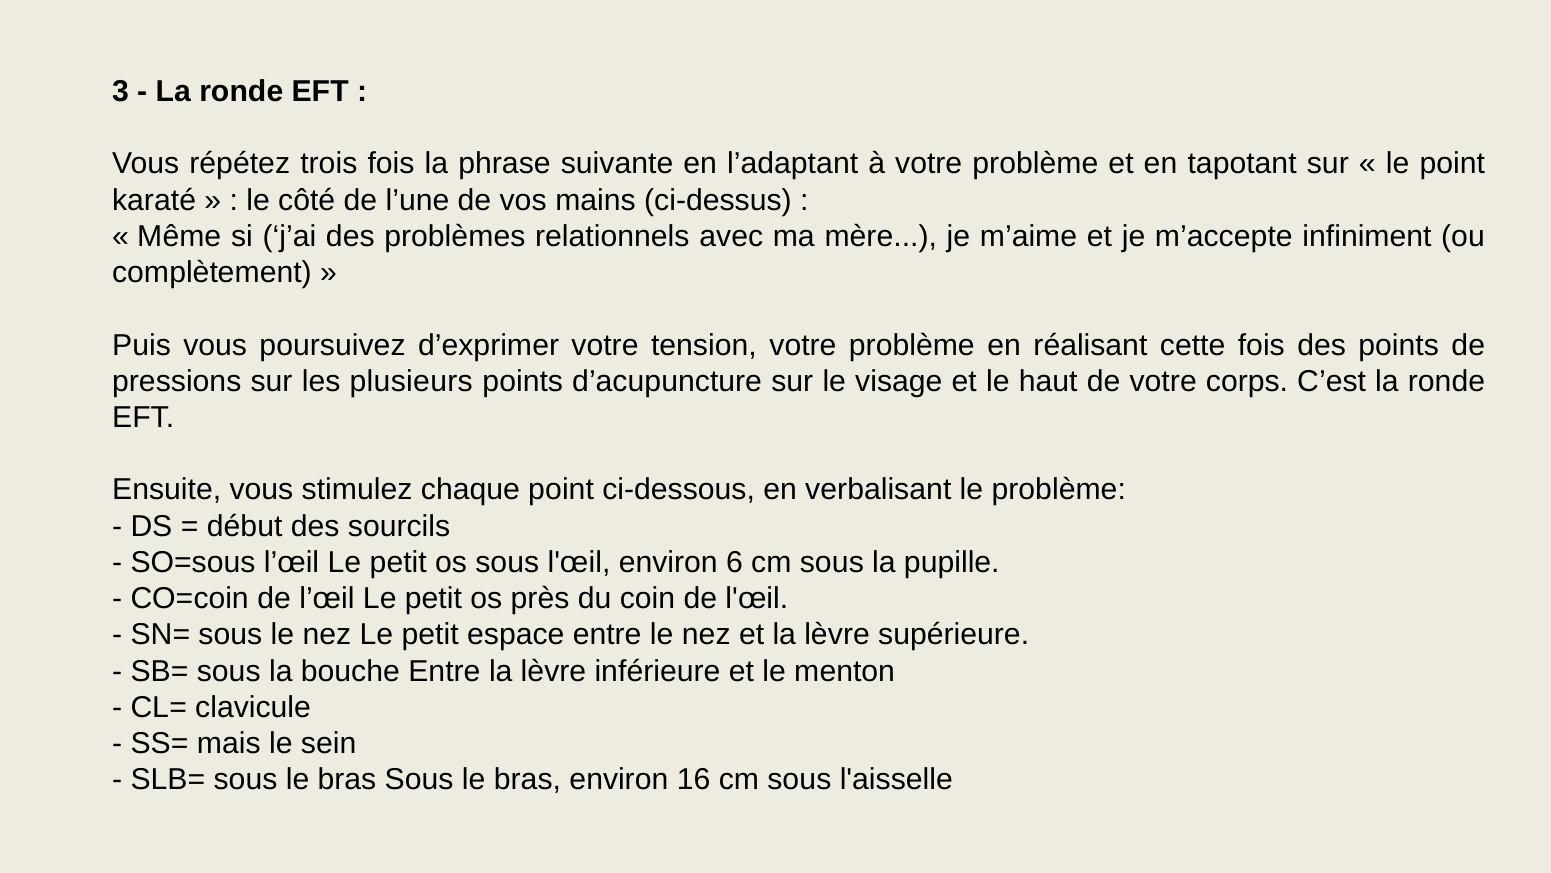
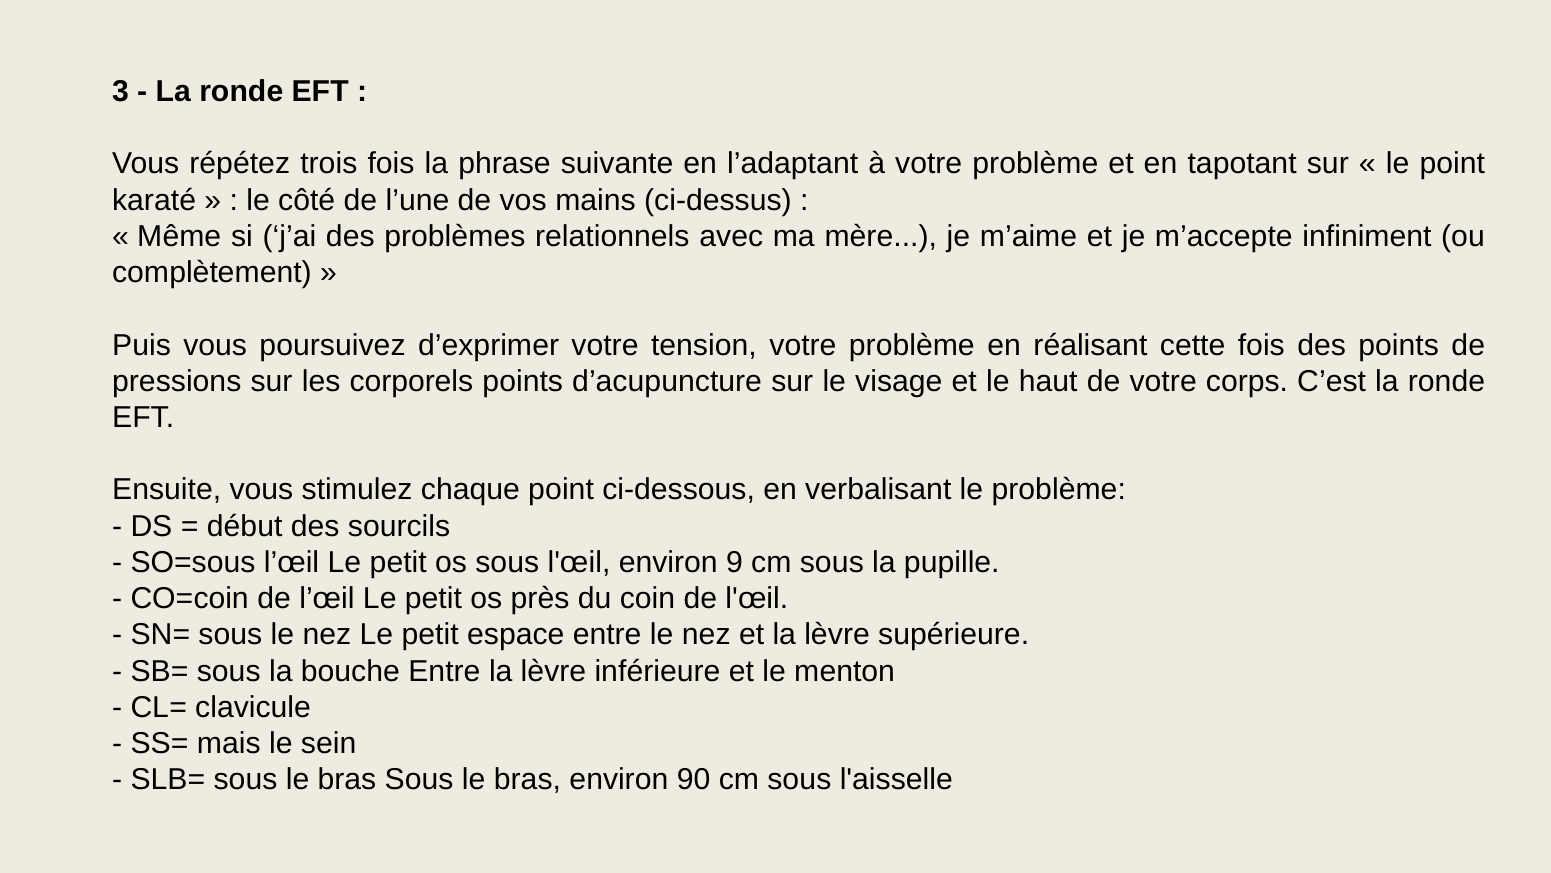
plusieurs: plusieurs -> corporels (411, 381)
6: 6 -> 9 (735, 562)
16: 16 -> 90 (694, 779)
